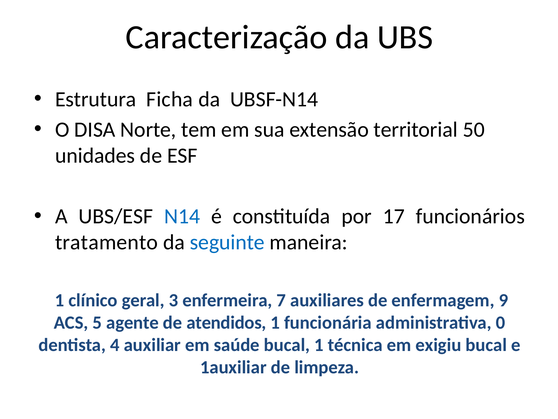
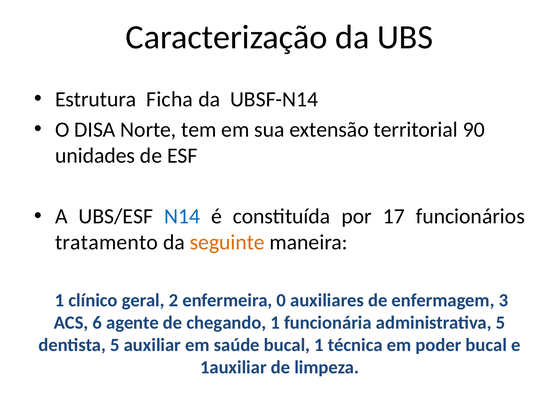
50: 50 -> 90 (474, 129)
seguinte colour: blue -> orange (227, 242)
3: 3 -> 2 (173, 300)
7: 7 -> 0 (281, 300)
9: 9 -> 3 (503, 300)
5: 5 -> 6 (97, 322)
atendidos: atendidos -> chegando (226, 322)
administrativa 0: 0 -> 5 (500, 322)
dentista 4: 4 -> 5 (115, 345)
exigiu: exigiu -> poder (438, 345)
